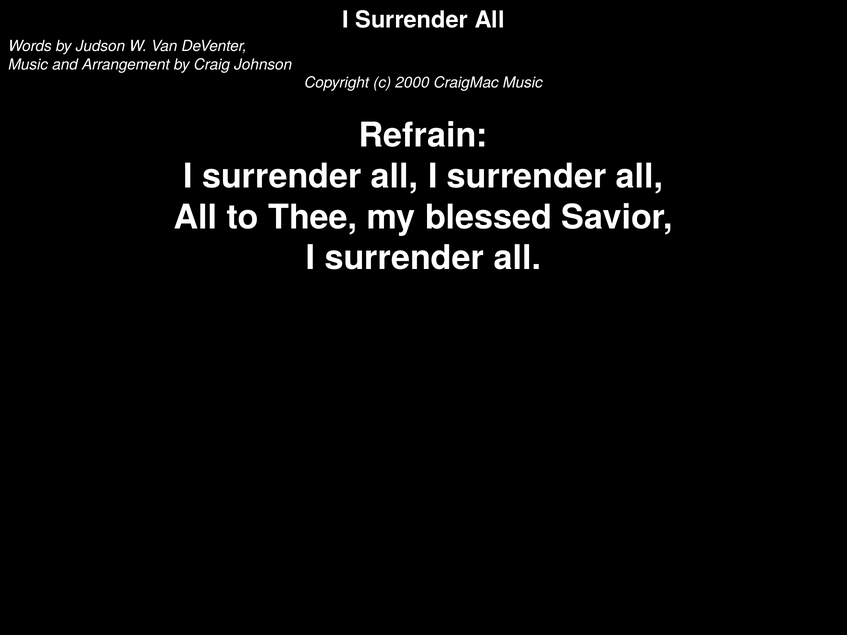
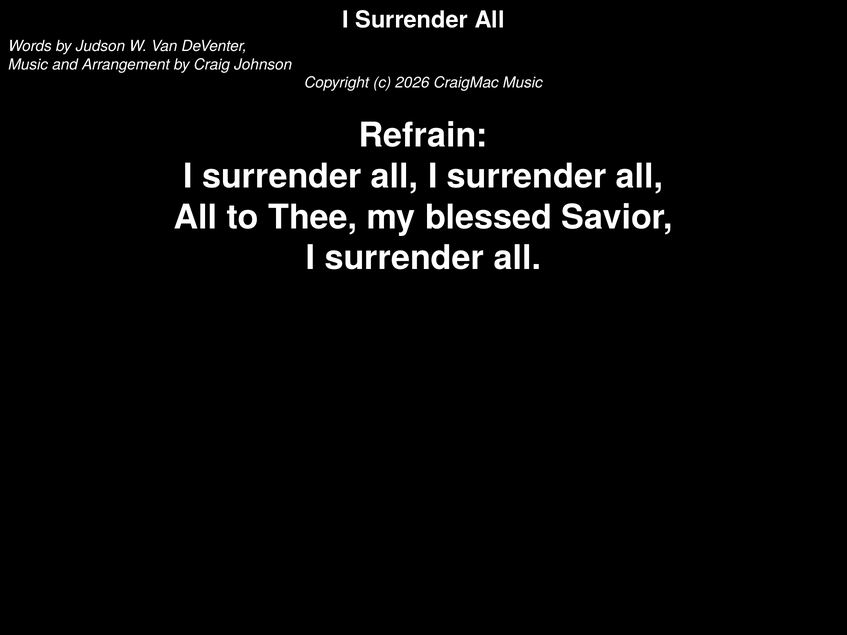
2000: 2000 -> 2026 (412, 83)
